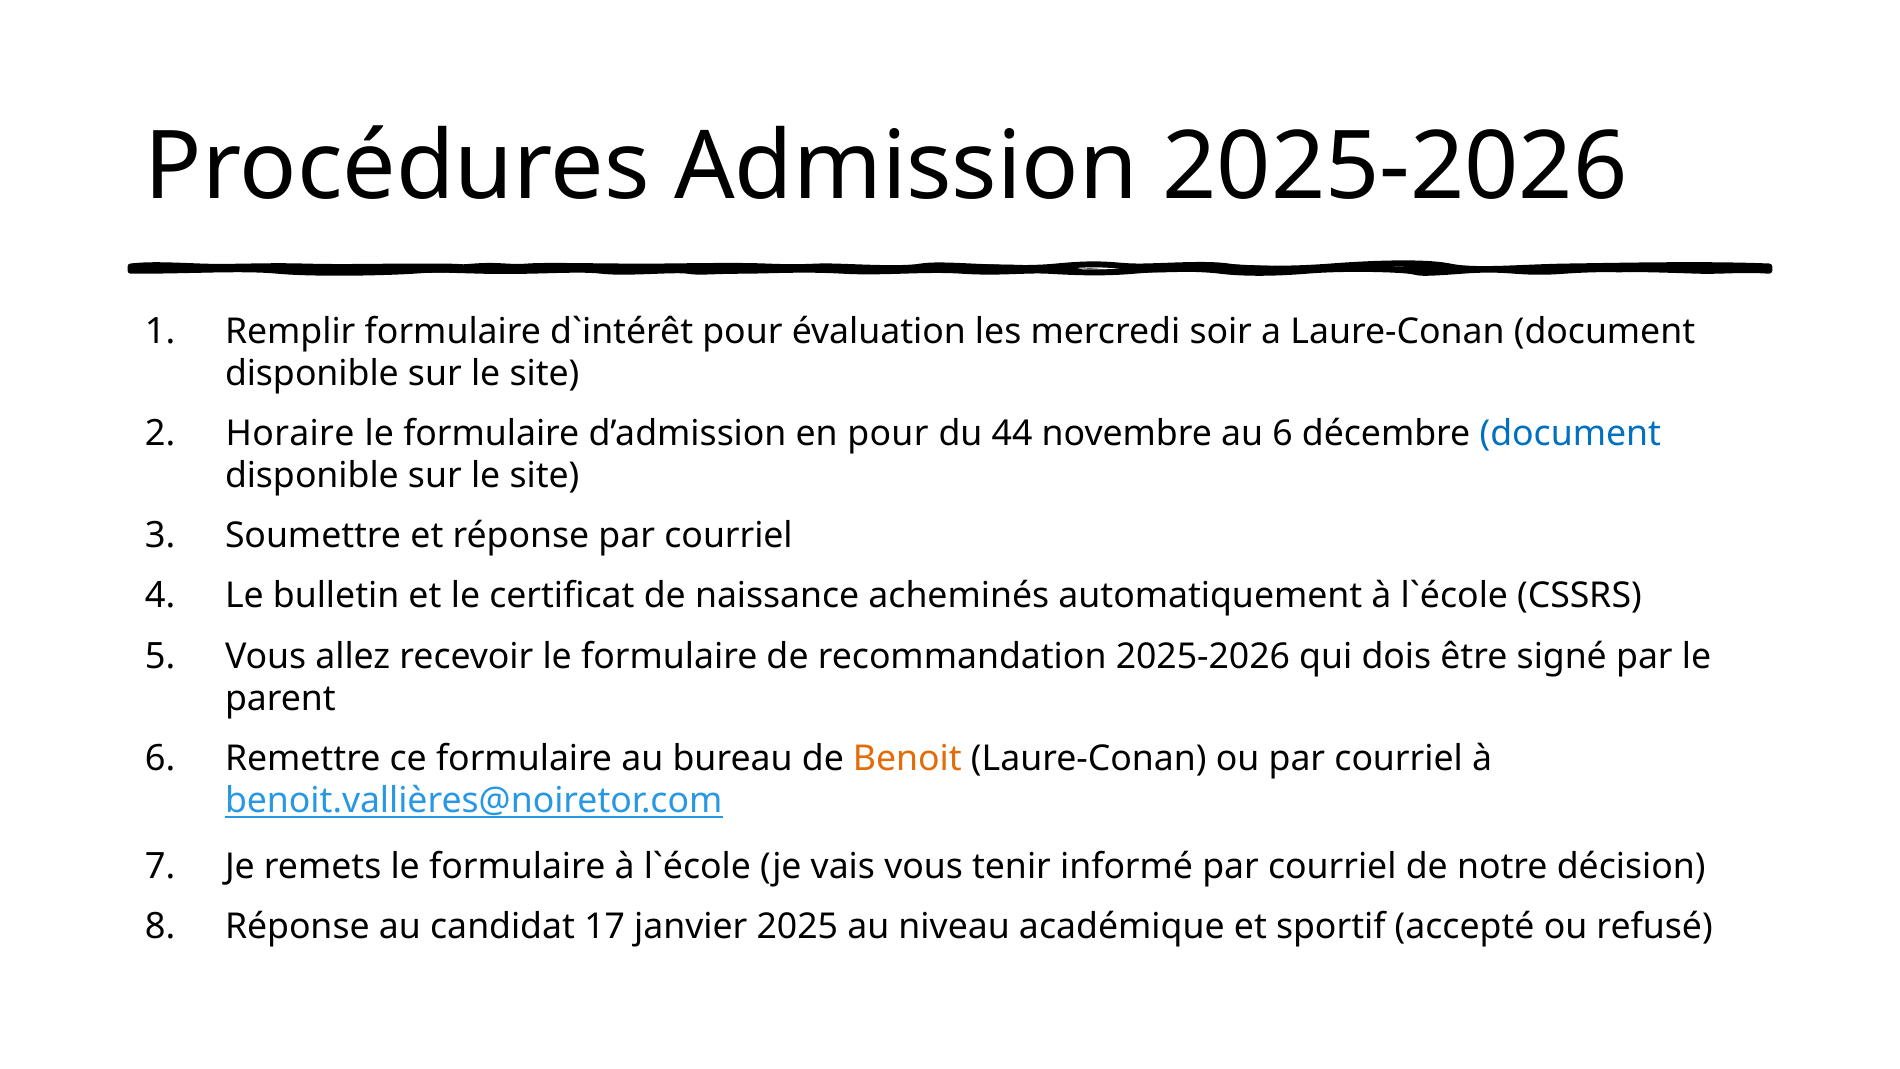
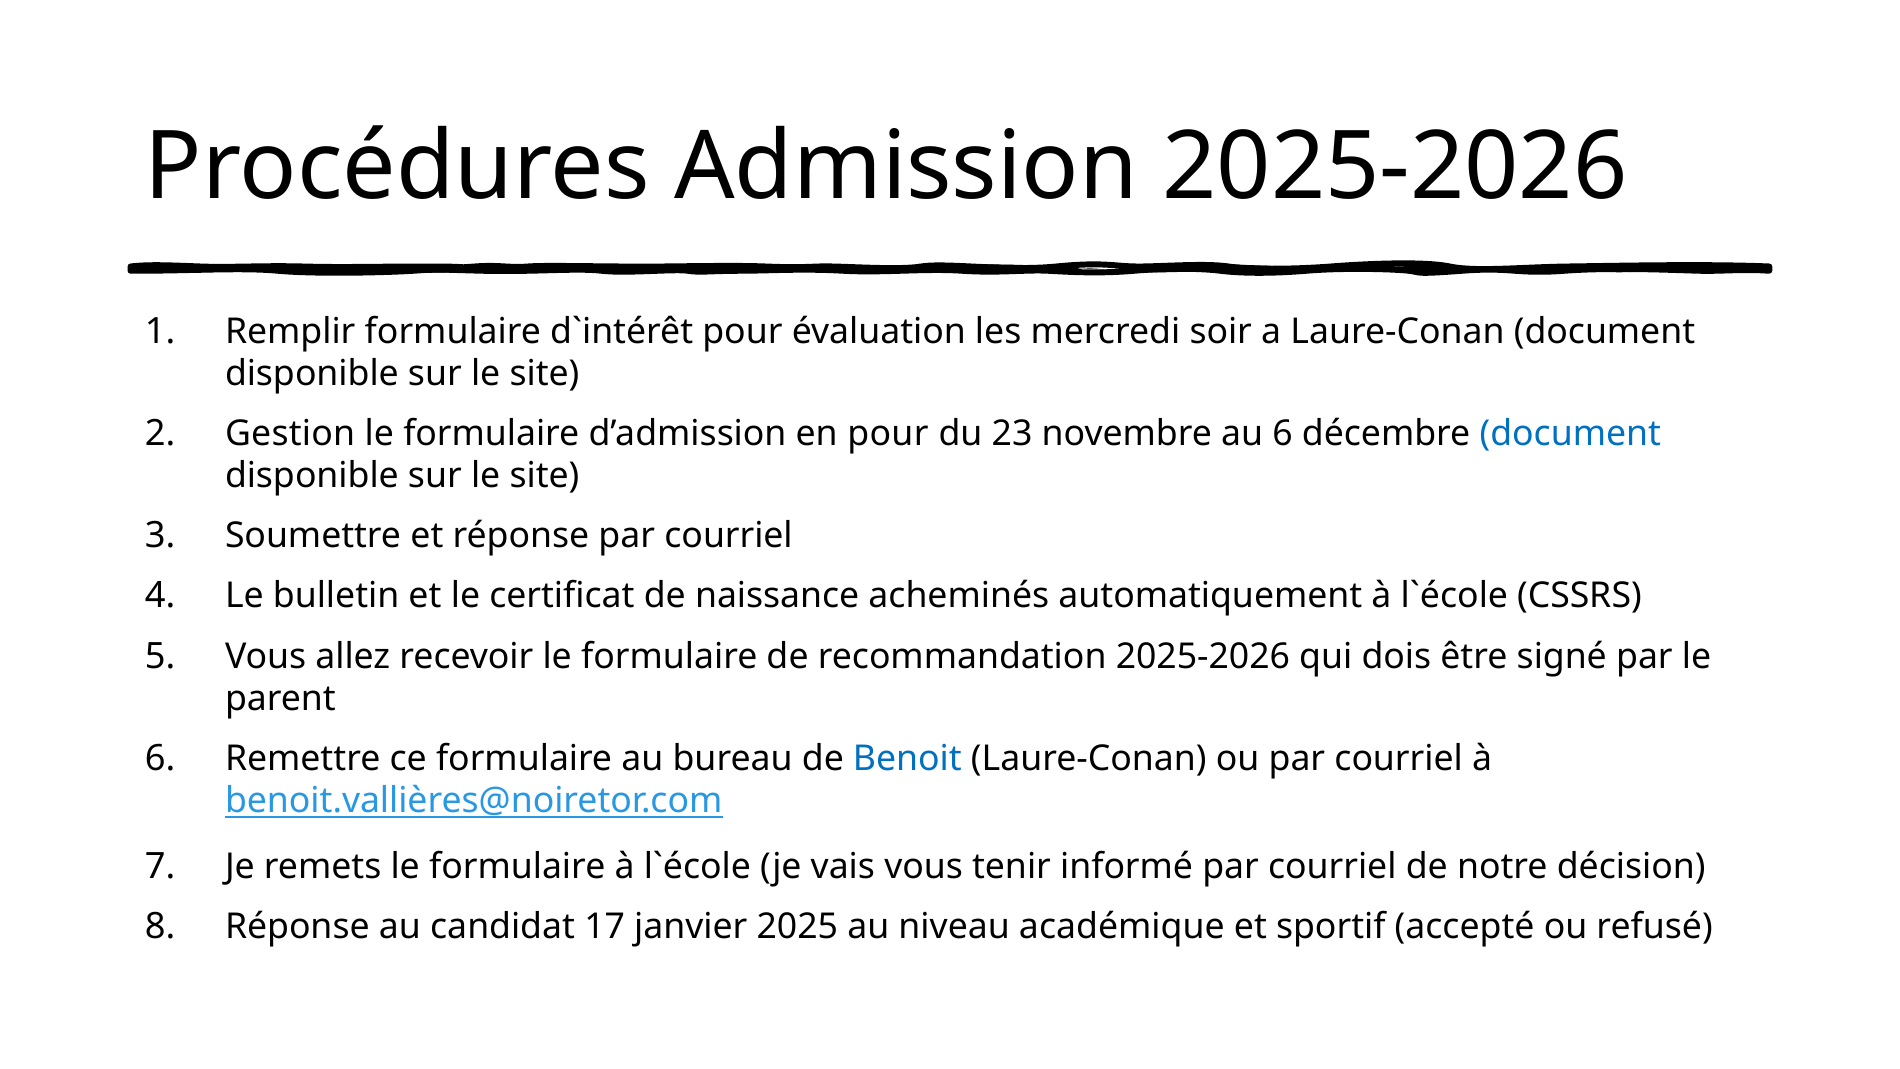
Horaire: Horaire -> Gestion (290, 434)
44: 44 -> 23 (1012, 434)
Benoit colour: orange -> blue (907, 759)
